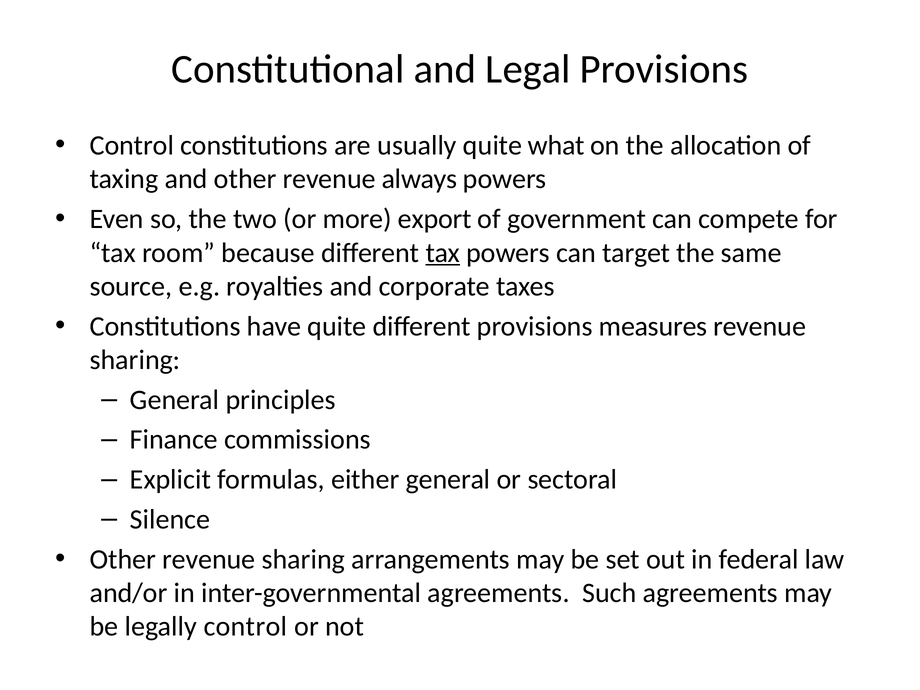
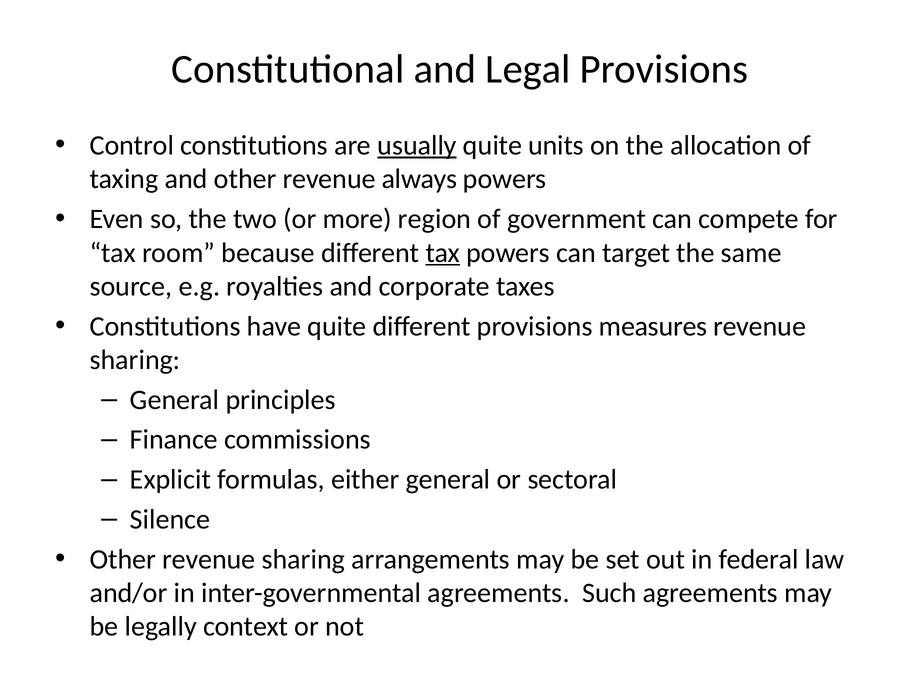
usually underline: none -> present (417, 145)
what: what -> units (556, 145)
export: export -> region (435, 219)
legally control: control -> context (246, 627)
